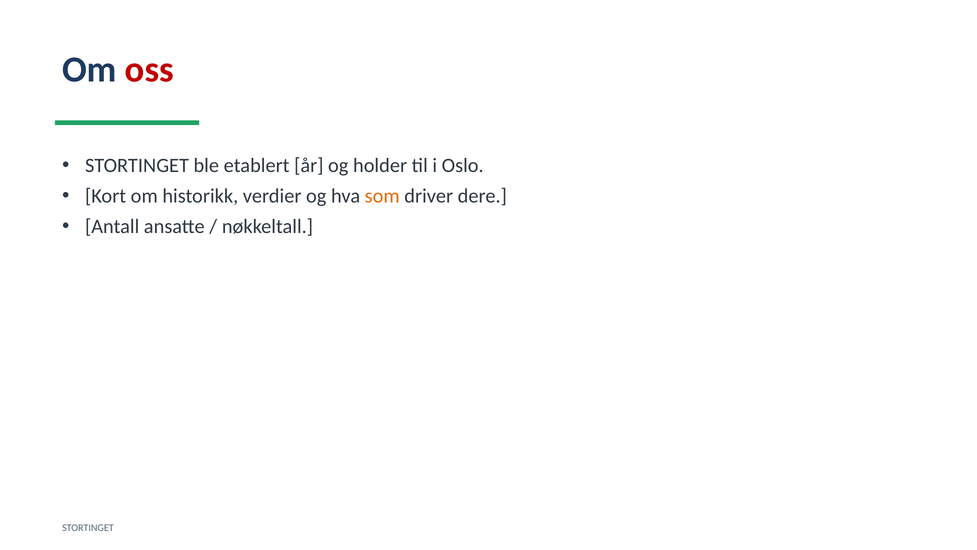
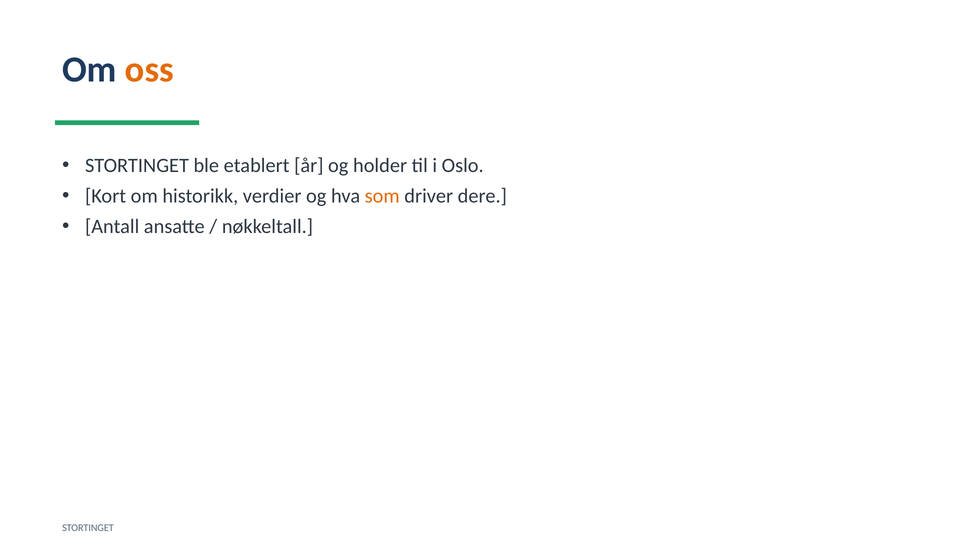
oss colour: red -> orange (149, 70)
